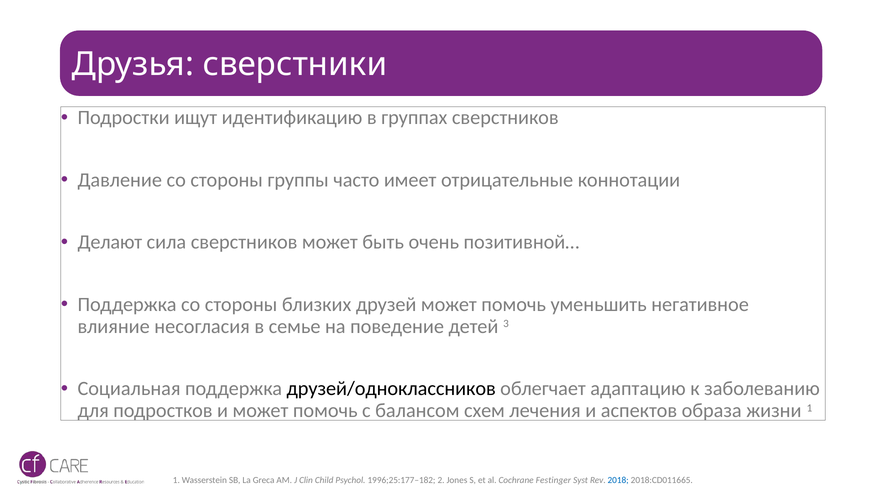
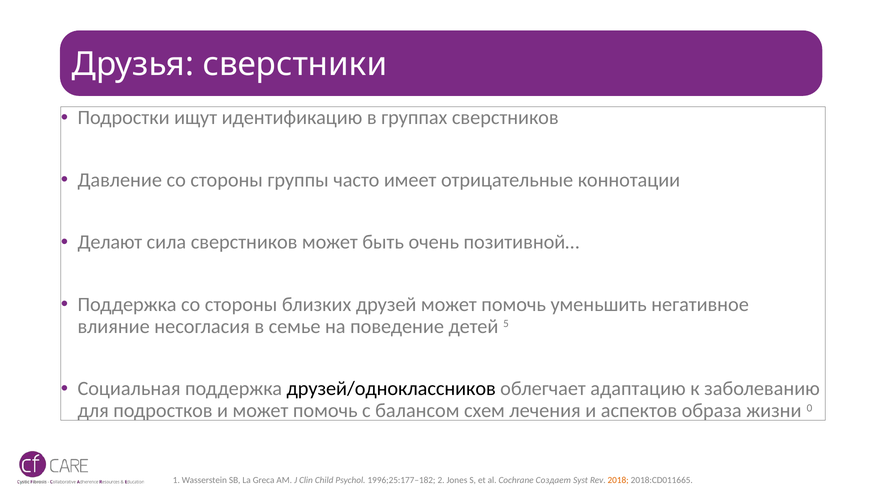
3: 3 -> 5 (506, 324)
жизни 1: 1 -> 0 (809, 408)
Festinger: Festinger -> Создает (553, 481)
2018 colour: blue -> orange (618, 481)
